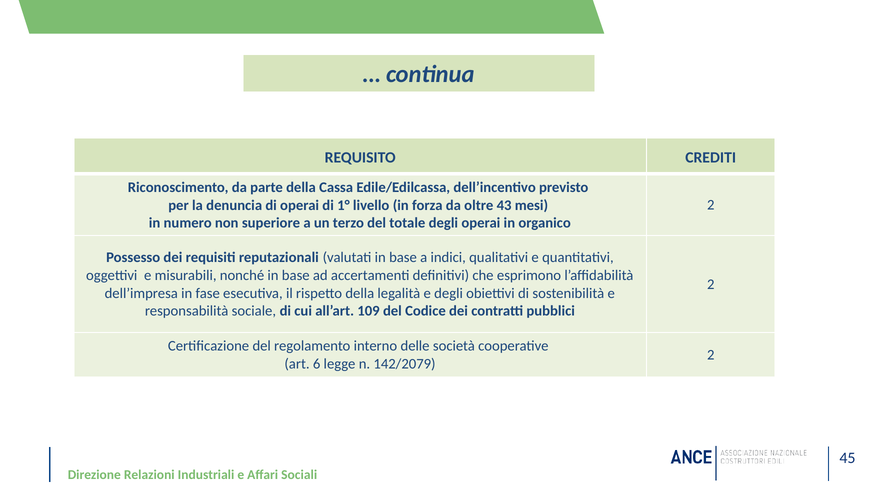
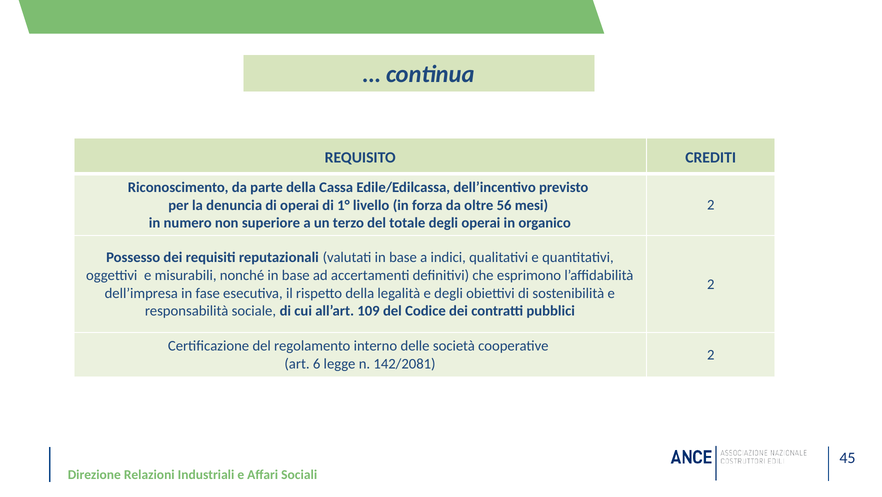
43: 43 -> 56 (504, 205)
142/2079: 142/2079 -> 142/2081 (405, 364)
